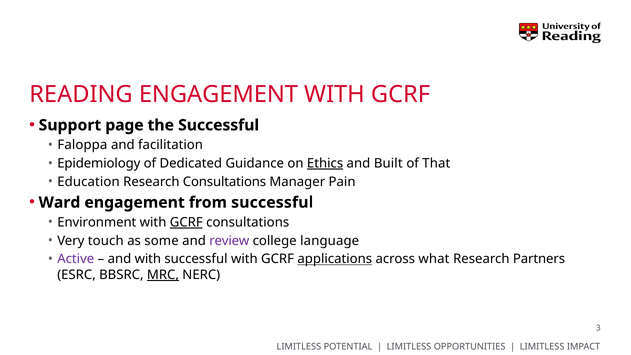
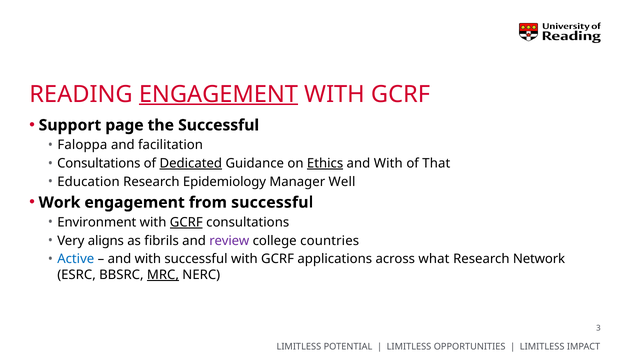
ENGAGEMENT underline: none -> present (218, 94)
Epidemiology: Epidemiology -> Consultations (99, 163)
Dedicated underline: none -> present (191, 163)
Built: Built -> With (388, 163)
Research Consultations: Consultations -> Epidemiology (224, 182)
Pain: Pain -> Well (342, 182)
Ward: Ward -> Work (60, 202)
touch: touch -> aligns (106, 241)
some: some -> fibrils (162, 241)
language: language -> countries (330, 241)
Active colour: purple -> blue (76, 259)
applications underline: present -> none (335, 259)
Partners: Partners -> Network (539, 259)
